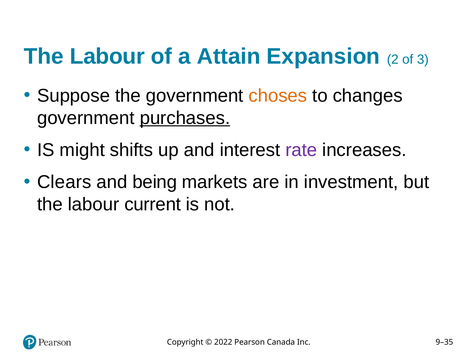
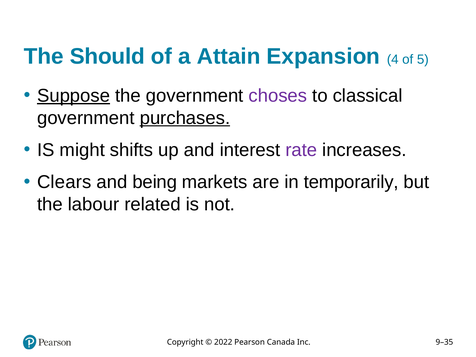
Labour: Labour -> Should (107, 56)
2: 2 -> 4 (393, 59)
3: 3 -> 5 (423, 59)
Suppose underline: none -> present (74, 96)
choses colour: orange -> purple (278, 96)
changes: changes -> classical (368, 96)
investment: investment -> temporarily (351, 182)
current: current -> related (153, 204)
